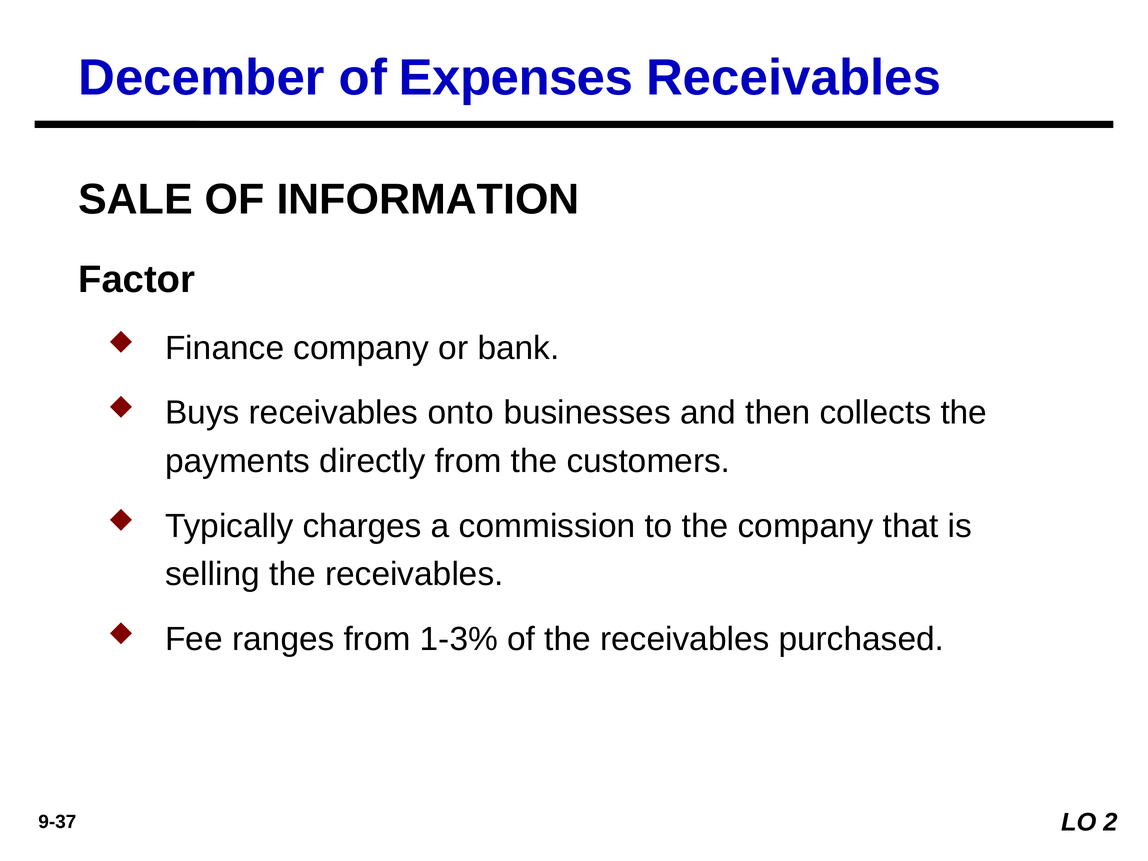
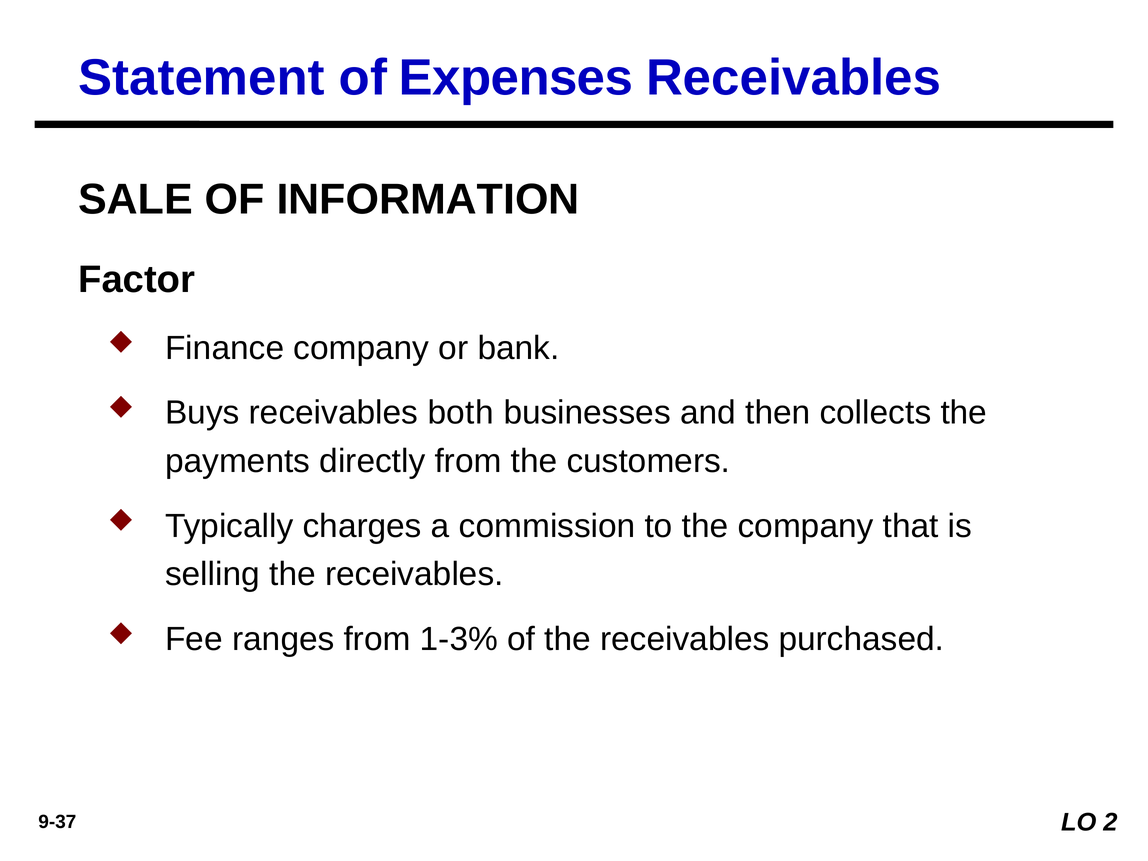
December: December -> Statement (202, 78)
onto: onto -> both (461, 413)
